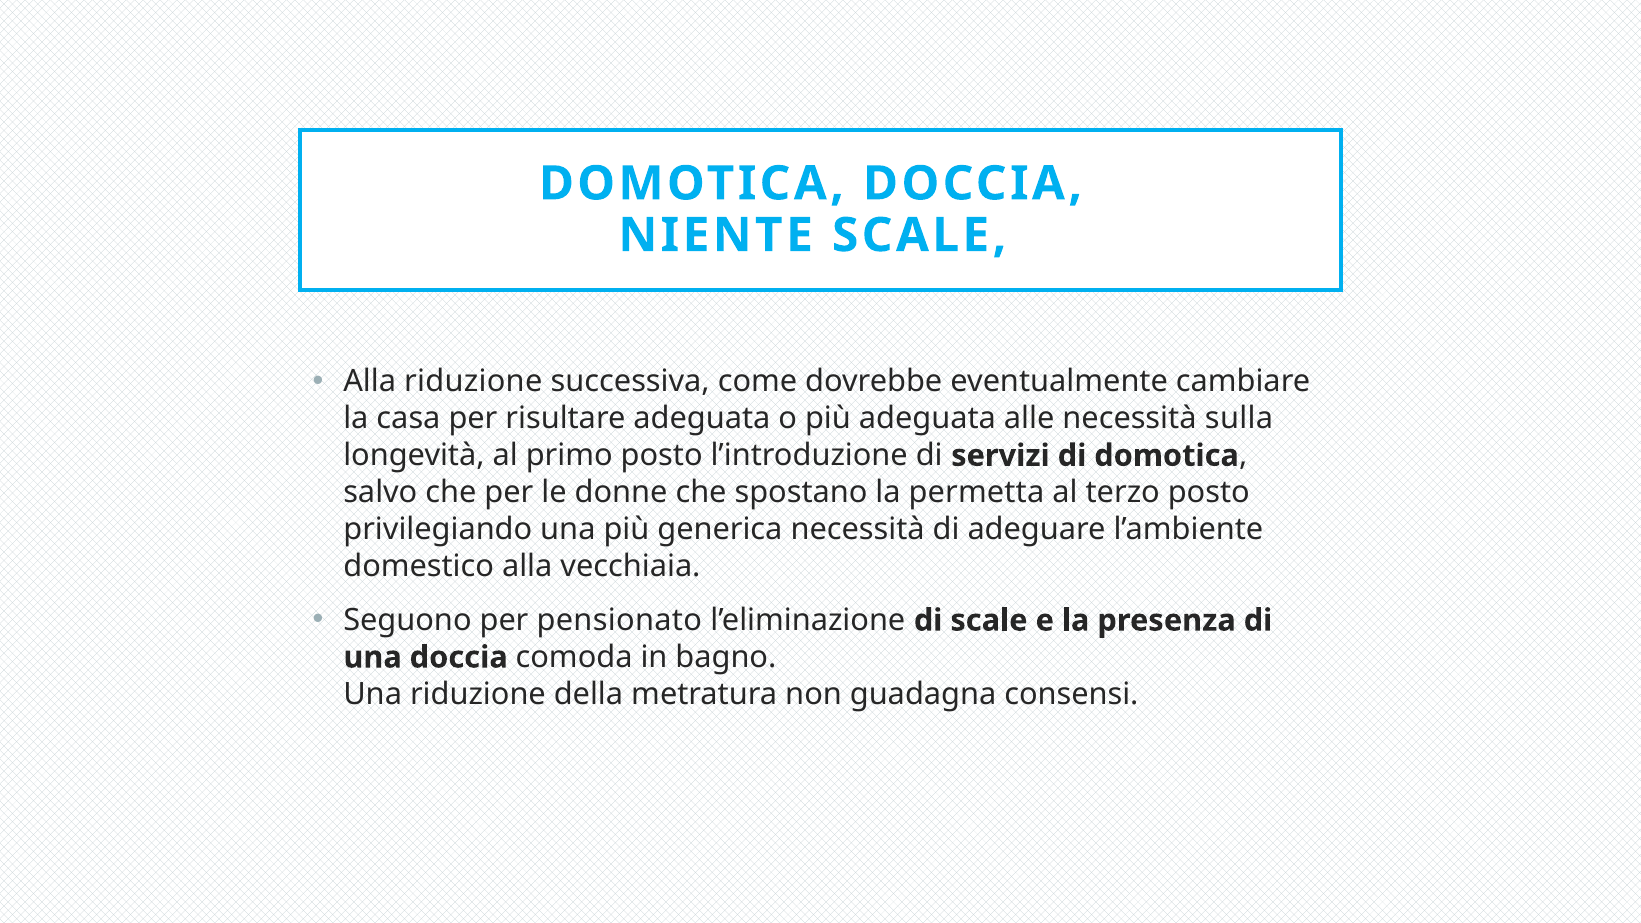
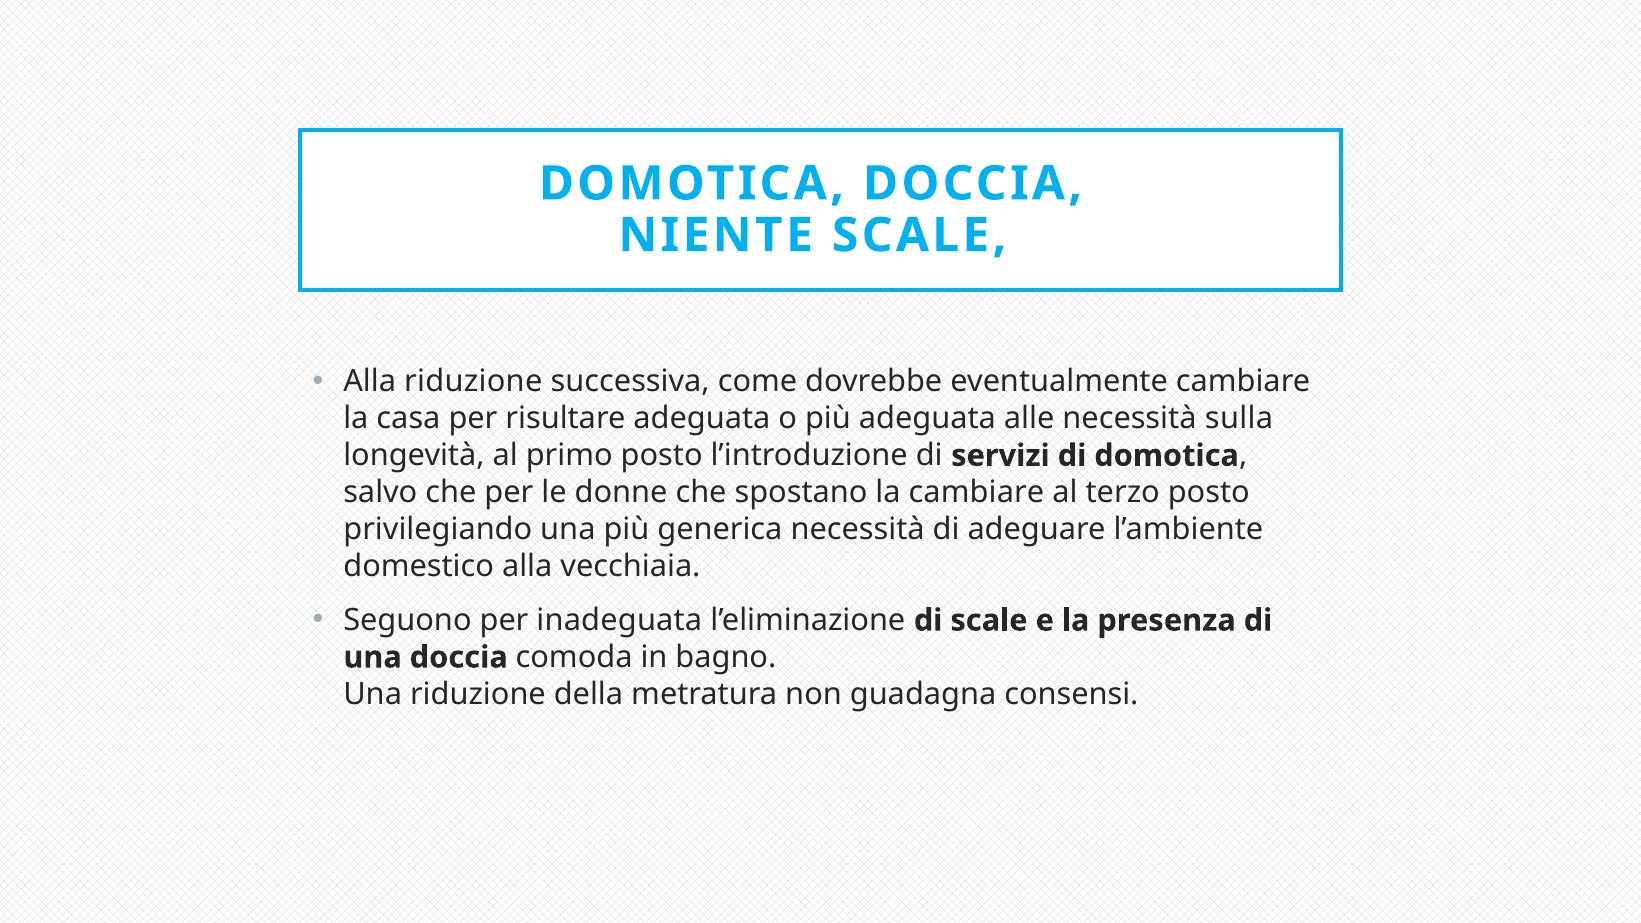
la permetta: permetta -> cambiare (976, 493)
pensionato: pensionato -> inadeguata (619, 620)
